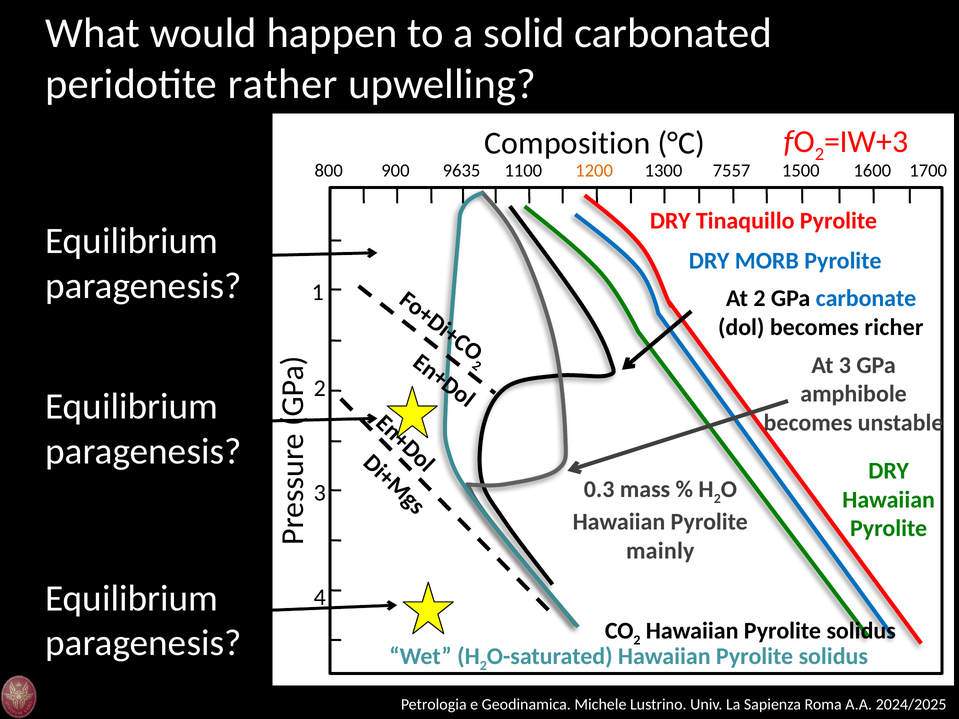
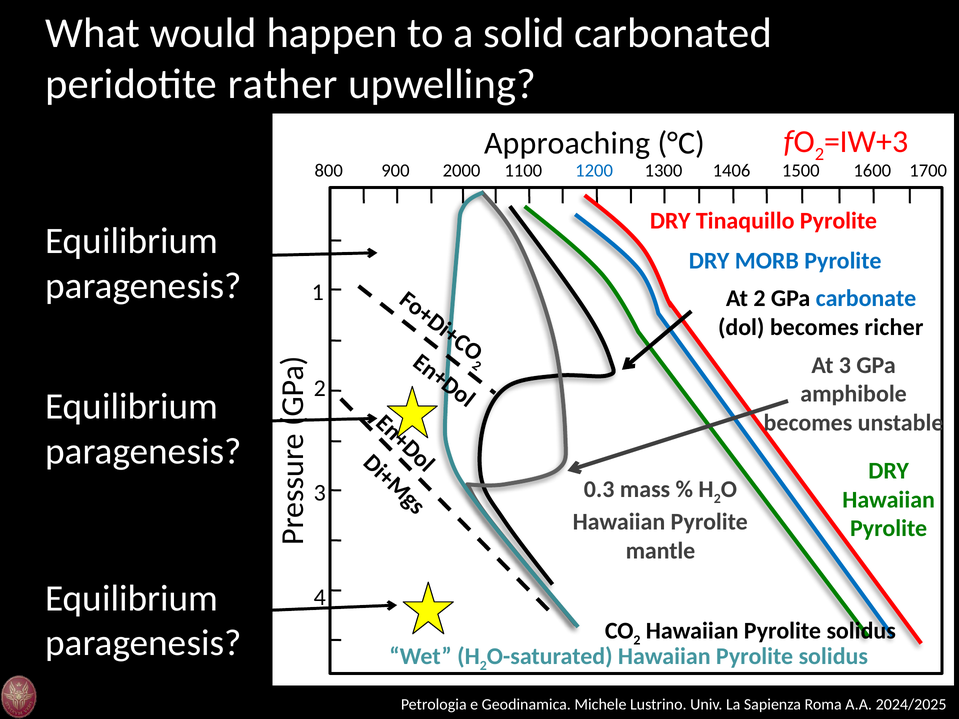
Composition: Composition -> Approaching (567, 143)
9635: 9635 -> 2000 (462, 171)
1200 colour: orange -> blue (594, 171)
7557: 7557 -> 1406 (732, 171)
mainly: mainly -> mantle (660, 551)
